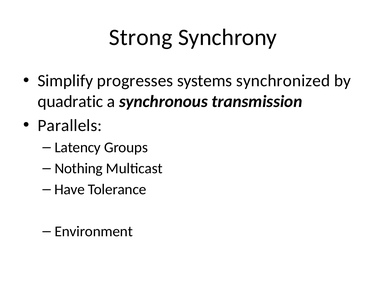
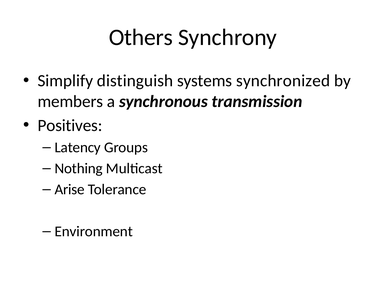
Strong: Strong -> Others (141, 37)
progresses: progresses -> distinguish (135, 81)
quadratic: quadratic -> members (70, 102)
Parallels: Parallels -> Positives (70, 126)
Have: Have -> Arise (70, 190)
